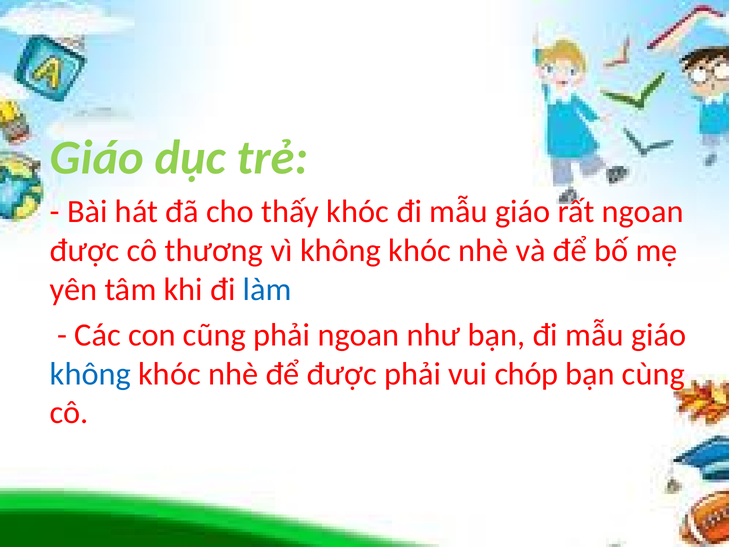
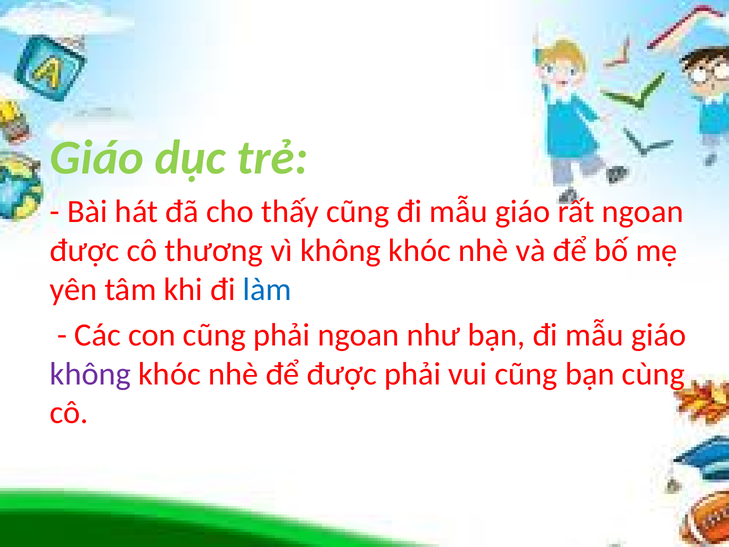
thấy khóc: khóc -> cũng (358, 212)
không colour: blue -> purple (90, 374)
vui chóp: chóp -> cũng (526, 374)
